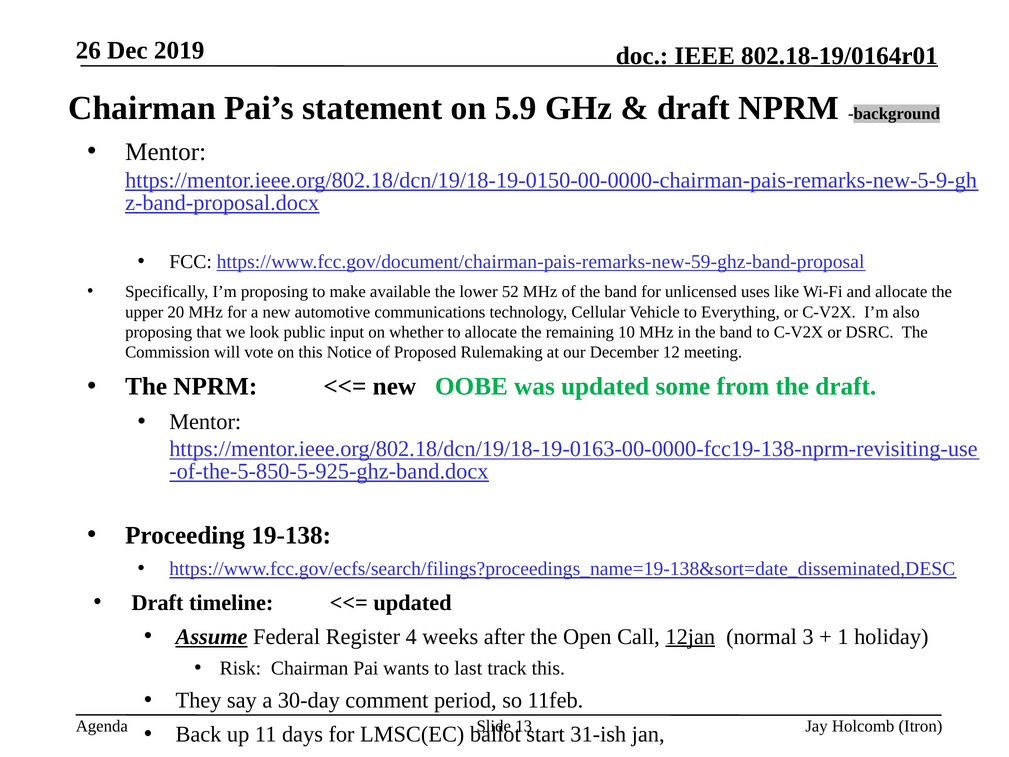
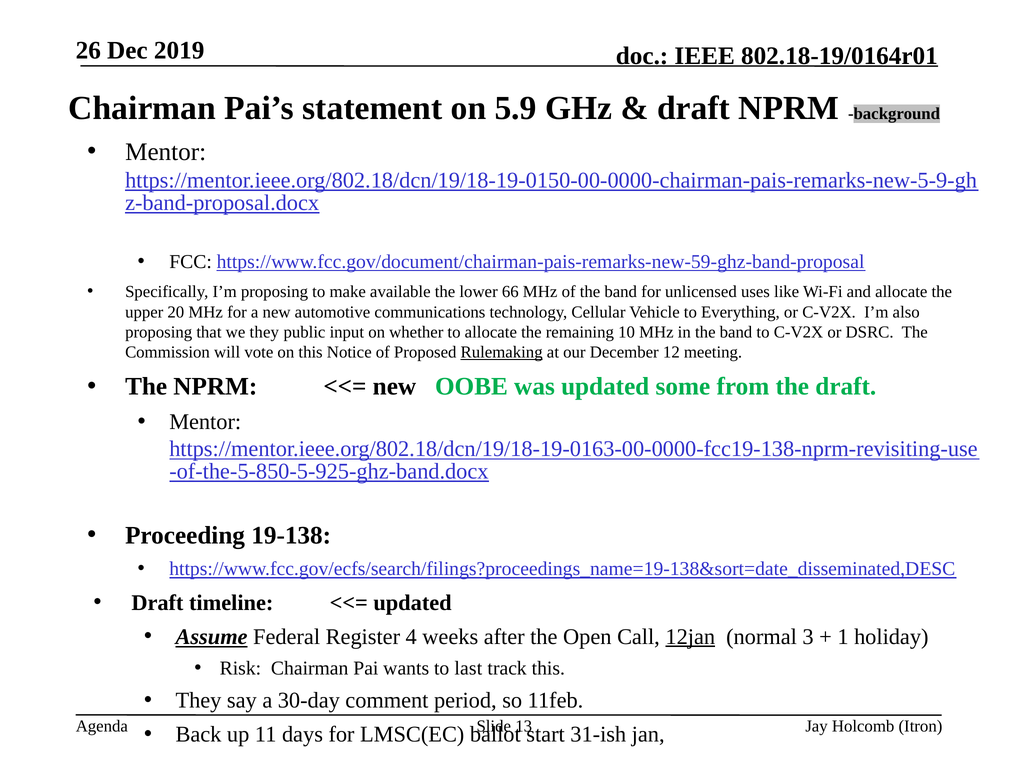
52: 52 -> 66 (510, 292)
we look: look -> they (264, 332)
Rulemaking underline: none -> present (502, 352)
